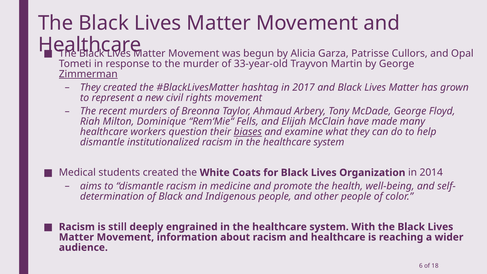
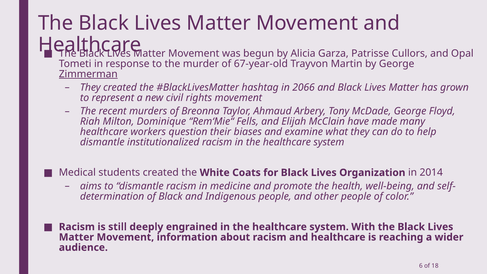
33-year-old: 33-year-old -> 67-year-old (261, 64)
2017: 2017 -> 2066 (304, 87)
biases underline: present -> none (248, 132)
